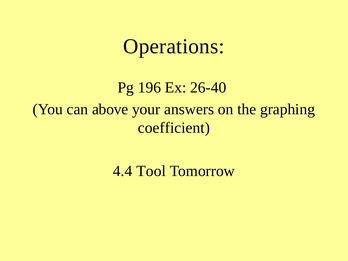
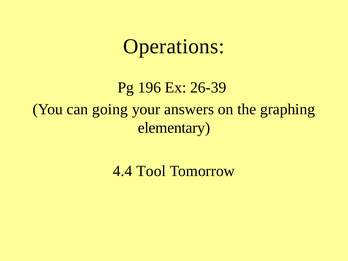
26-40: 26-40 -> 26-39 (208, 87)
above: above -> going (110, 109)
coefficient: coefficient -> elementary (174, 128)
